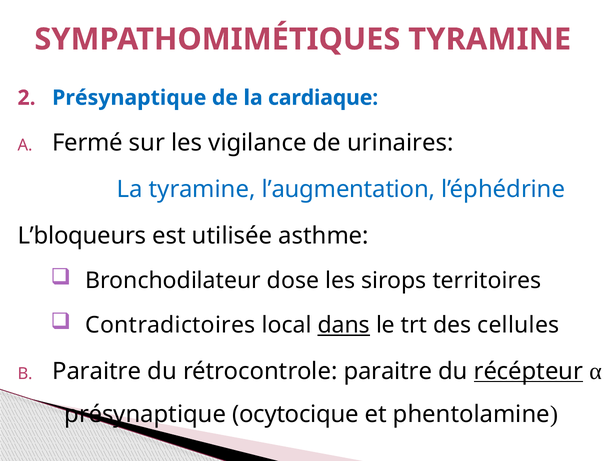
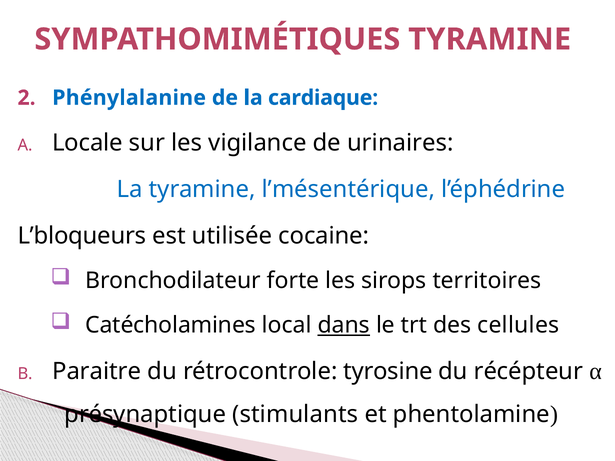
Présynaptique: Présynaptique -> Phénylalanine (129, 98)
Fermé: Fermé -> Locale (88, 143)
l’augmentation: l’augmentation -> l’mésentérique (348, 189)
asthme: asthme -> cocaine (324, 236)
dose: dose -> forte (293, 281)
Contradictoires: Contradictoires -> Catécholamines (171, 325)
rétrocontrole paraitre: paraitre -> tyrosine (388, 371)
récépteur underline: present -> none (528, 371)
ocytocique: ocytocique -> stimulants (295, 415)
